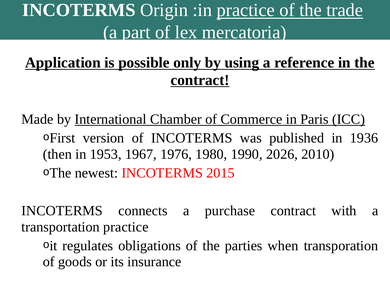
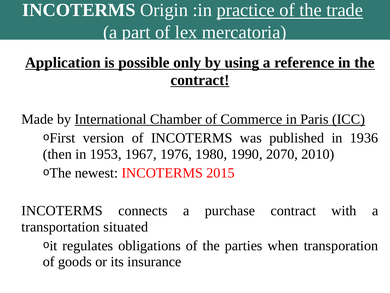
2026: 2026 -> 2070 (282, 154)
transportation practice: practice -> situated (126, 226)
